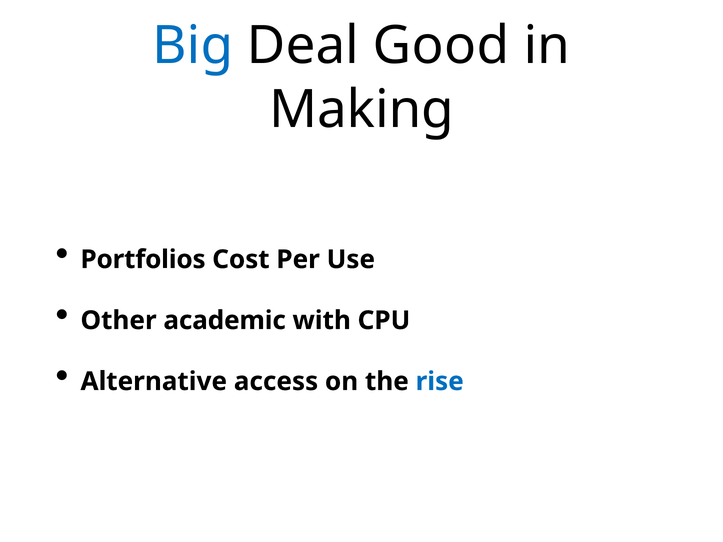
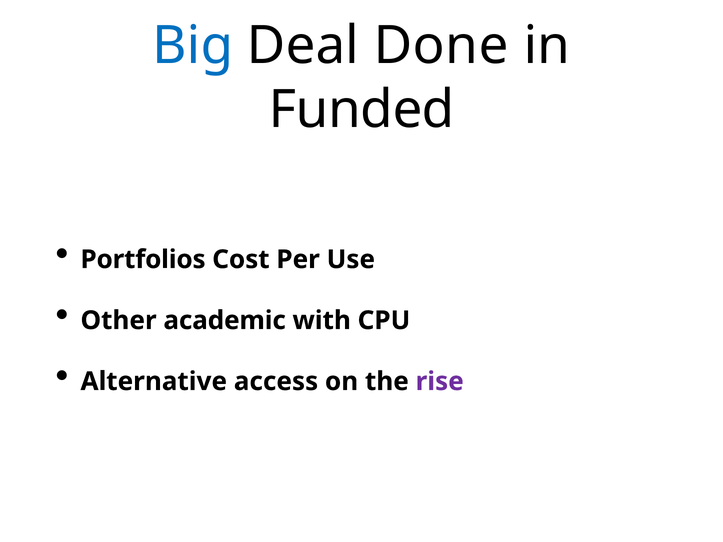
Good: Good -> Done (441, 46)
Making: Making -> Funded (362, 110)
rise colour: blue -> purple (440, 382)
